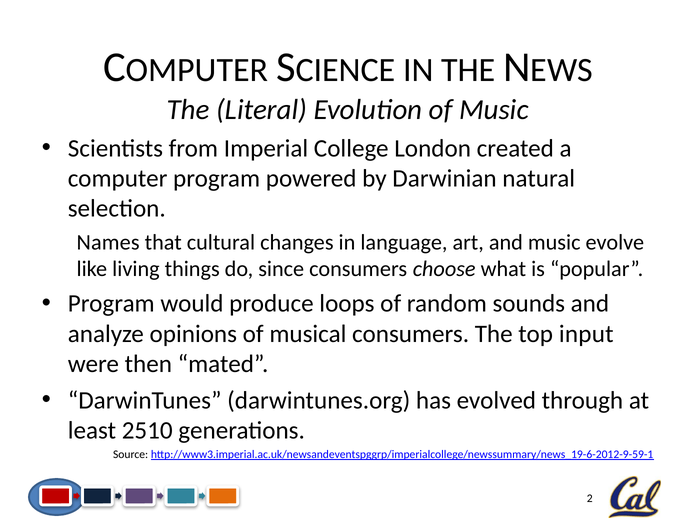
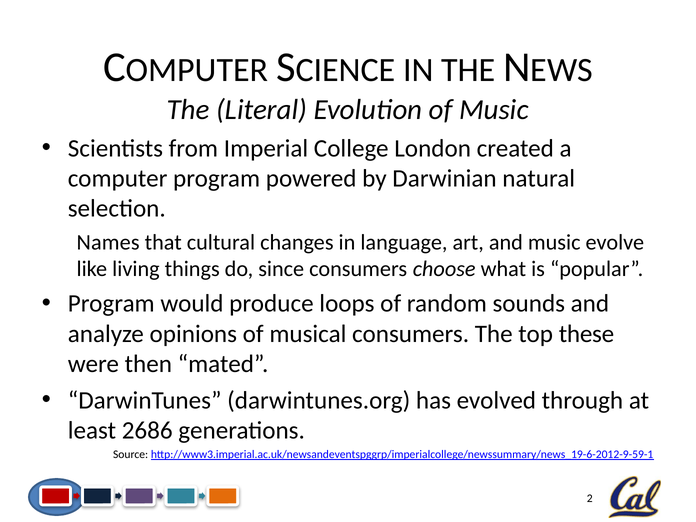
input: input -> these (586, 334)
2510: 2510 -> 2686 (147, 430)
